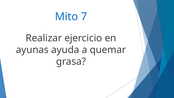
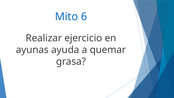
7: 7 -> 6 (84, 17)
